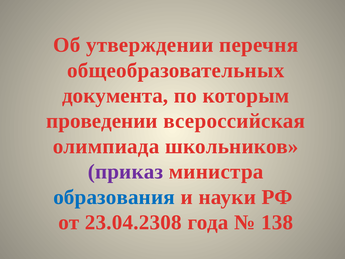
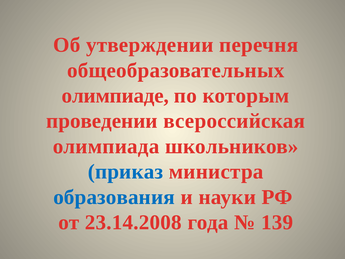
документа: документа -> олимпиаде (115, 96)
приказ colour: purple -> blue (125, 172)
23.04.2308: 23.04.2308 -> 23.14.2008 (133, 222)
138: 138 -> 139 (277, 222)
